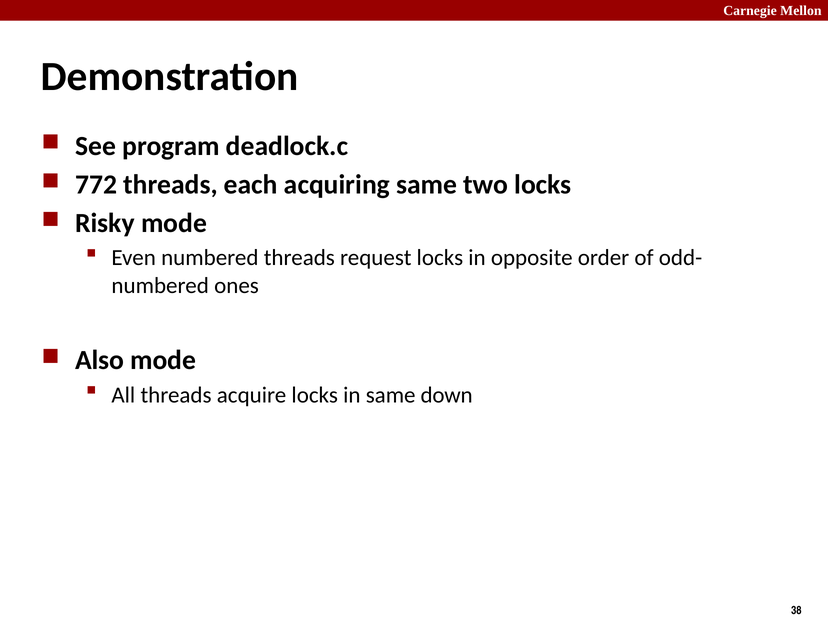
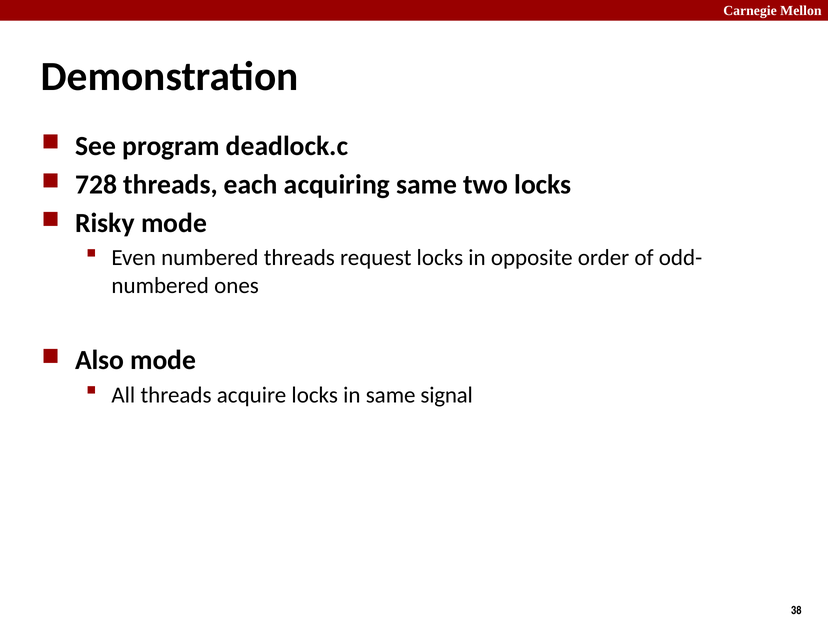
772: 772 -> 728 (96, 185)
down: down -> signal (447, 395)
